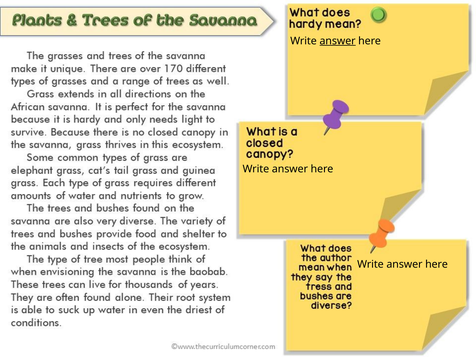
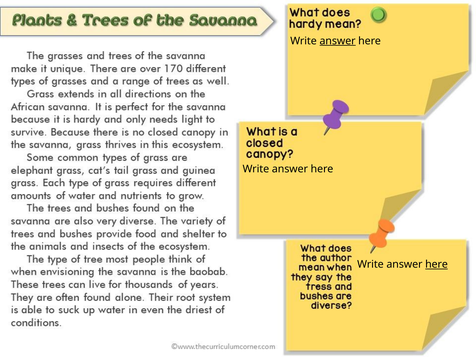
here underline: none -> present (437, 264)
